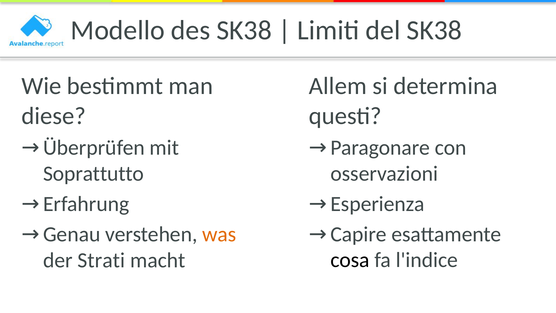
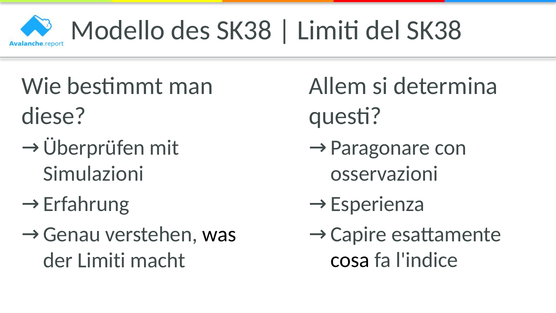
Soprattutto: Soprattutto -> Simulazioni (93, 174)
was colour: orange -> black (219, 234)
der Strati: Strati -> Limiti (101, 260)
